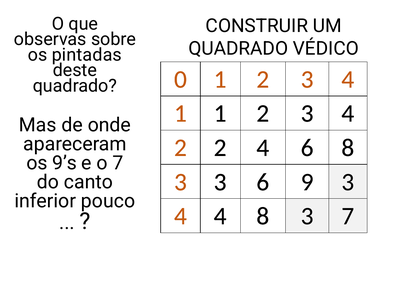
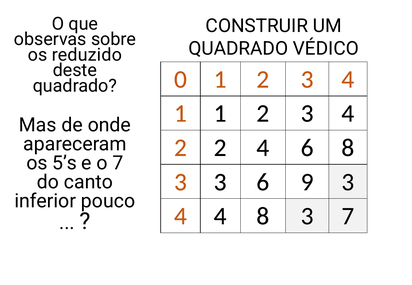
pintadas: pintadas -> reduzido (87, 55)
9’s: 9’s -> 5’s (65, 163)
